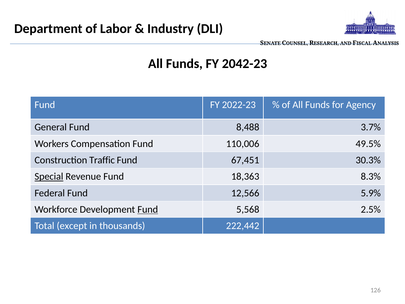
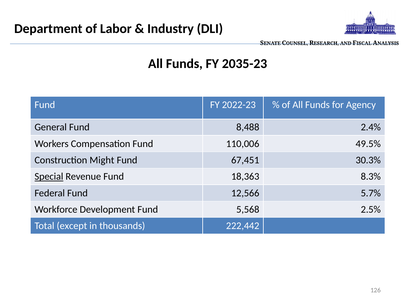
2042-23: 2042-23 -> 2035-23 (245, 64)
3.7%: 3.7% -> 2.4% (371, 127)
Traffic: Traffic -> Might (102, 160)
5.9%: 5.9% -> 5.7% (371, 193)
Fund underline: present -> none (148, 209)
